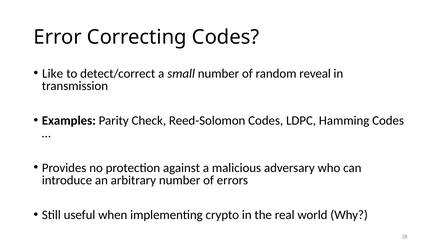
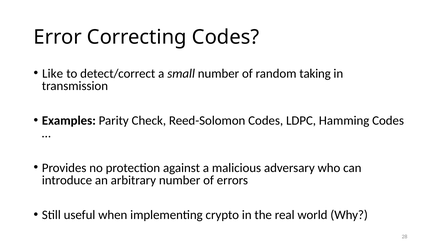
reveal: reveal -> taking (315, 73)
